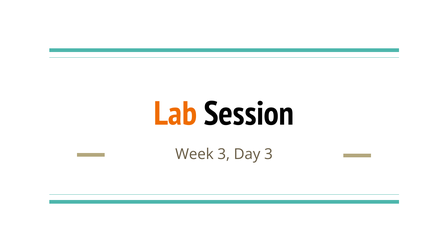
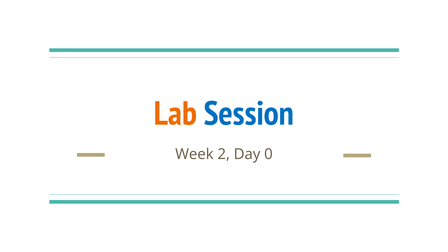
Session colour: black -> blue (249, 114)
Week 3: 3 -> 2 (224, 154)
Day 3: 3 -> 0 (268, 154)
